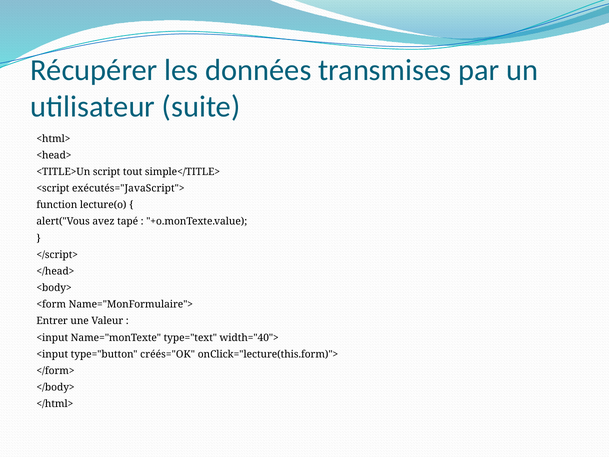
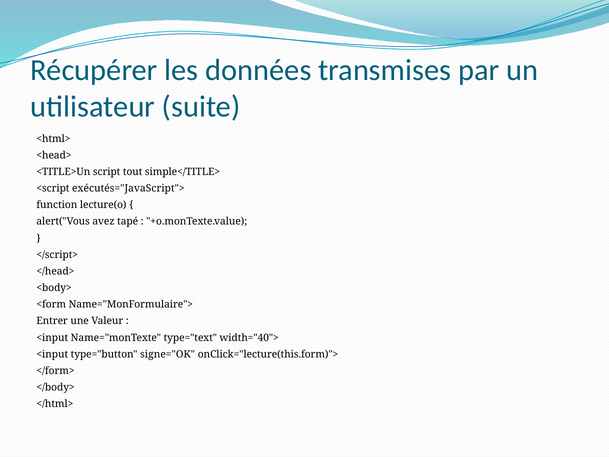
créés="OK: créés="OK -> signe="OK (168, 354)
